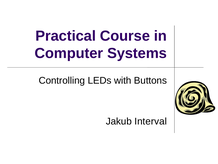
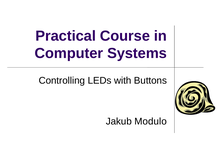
Interval: Interval -> Modulo (151, 121)
